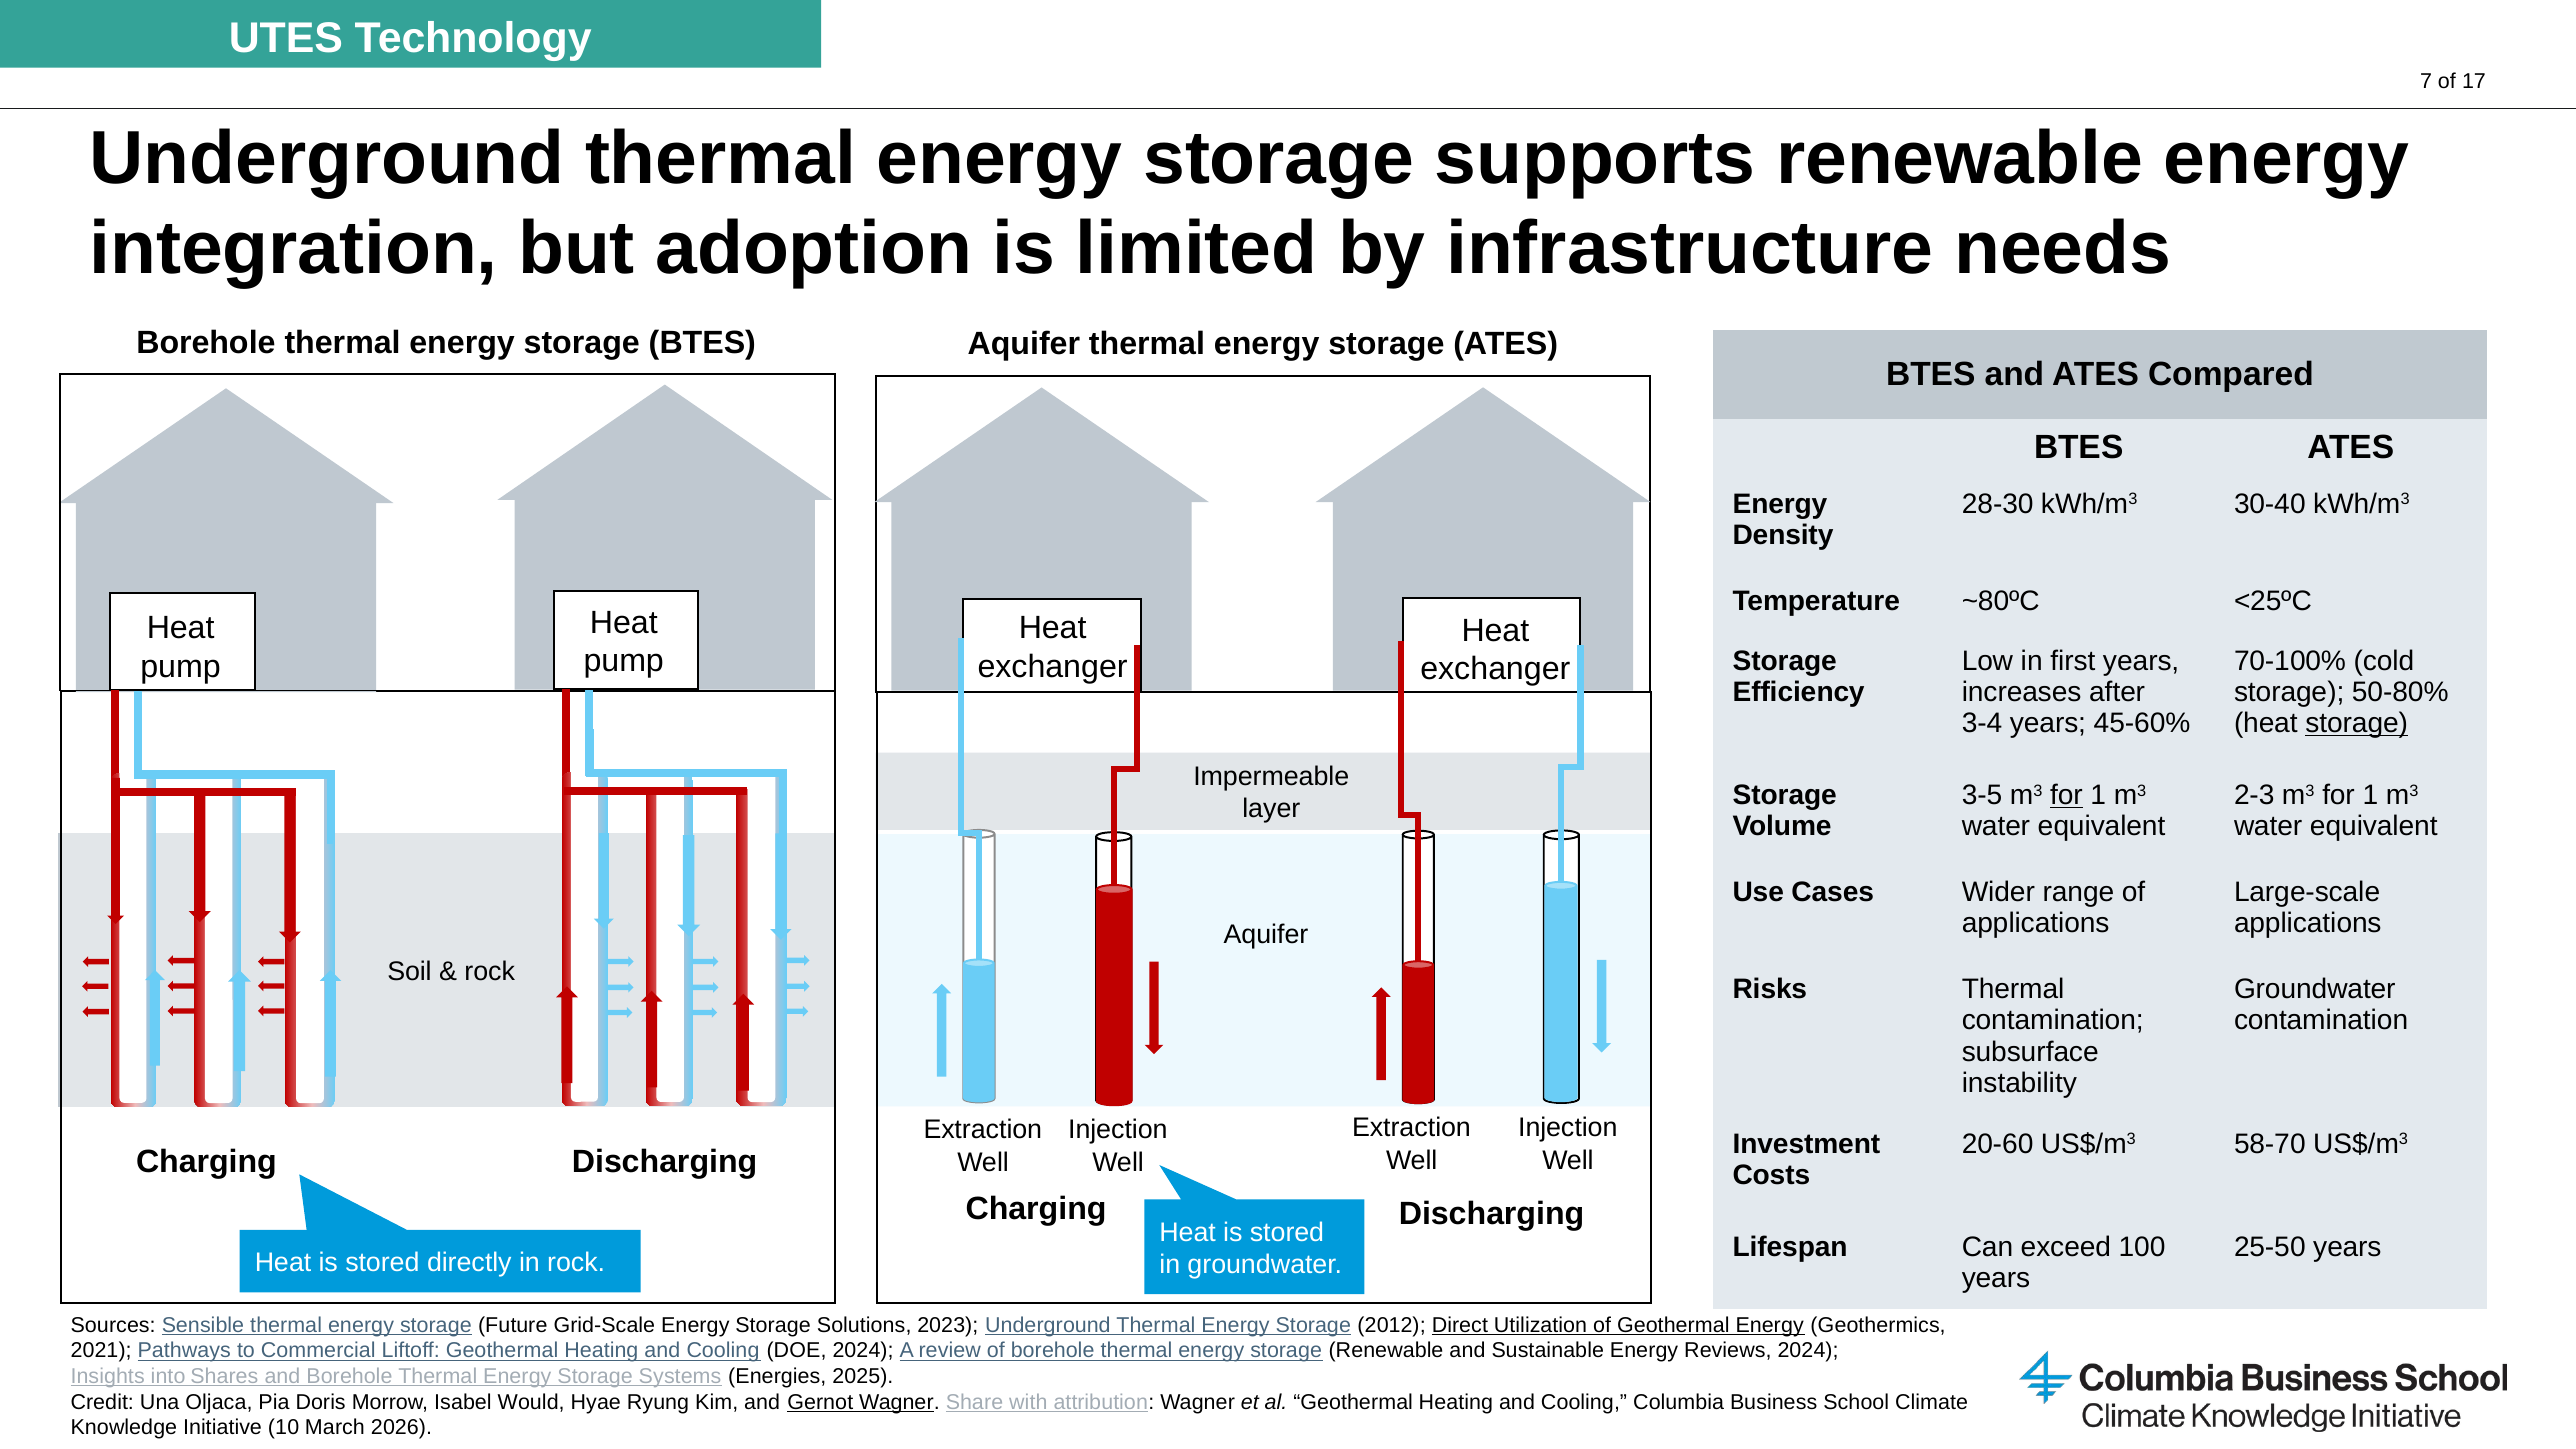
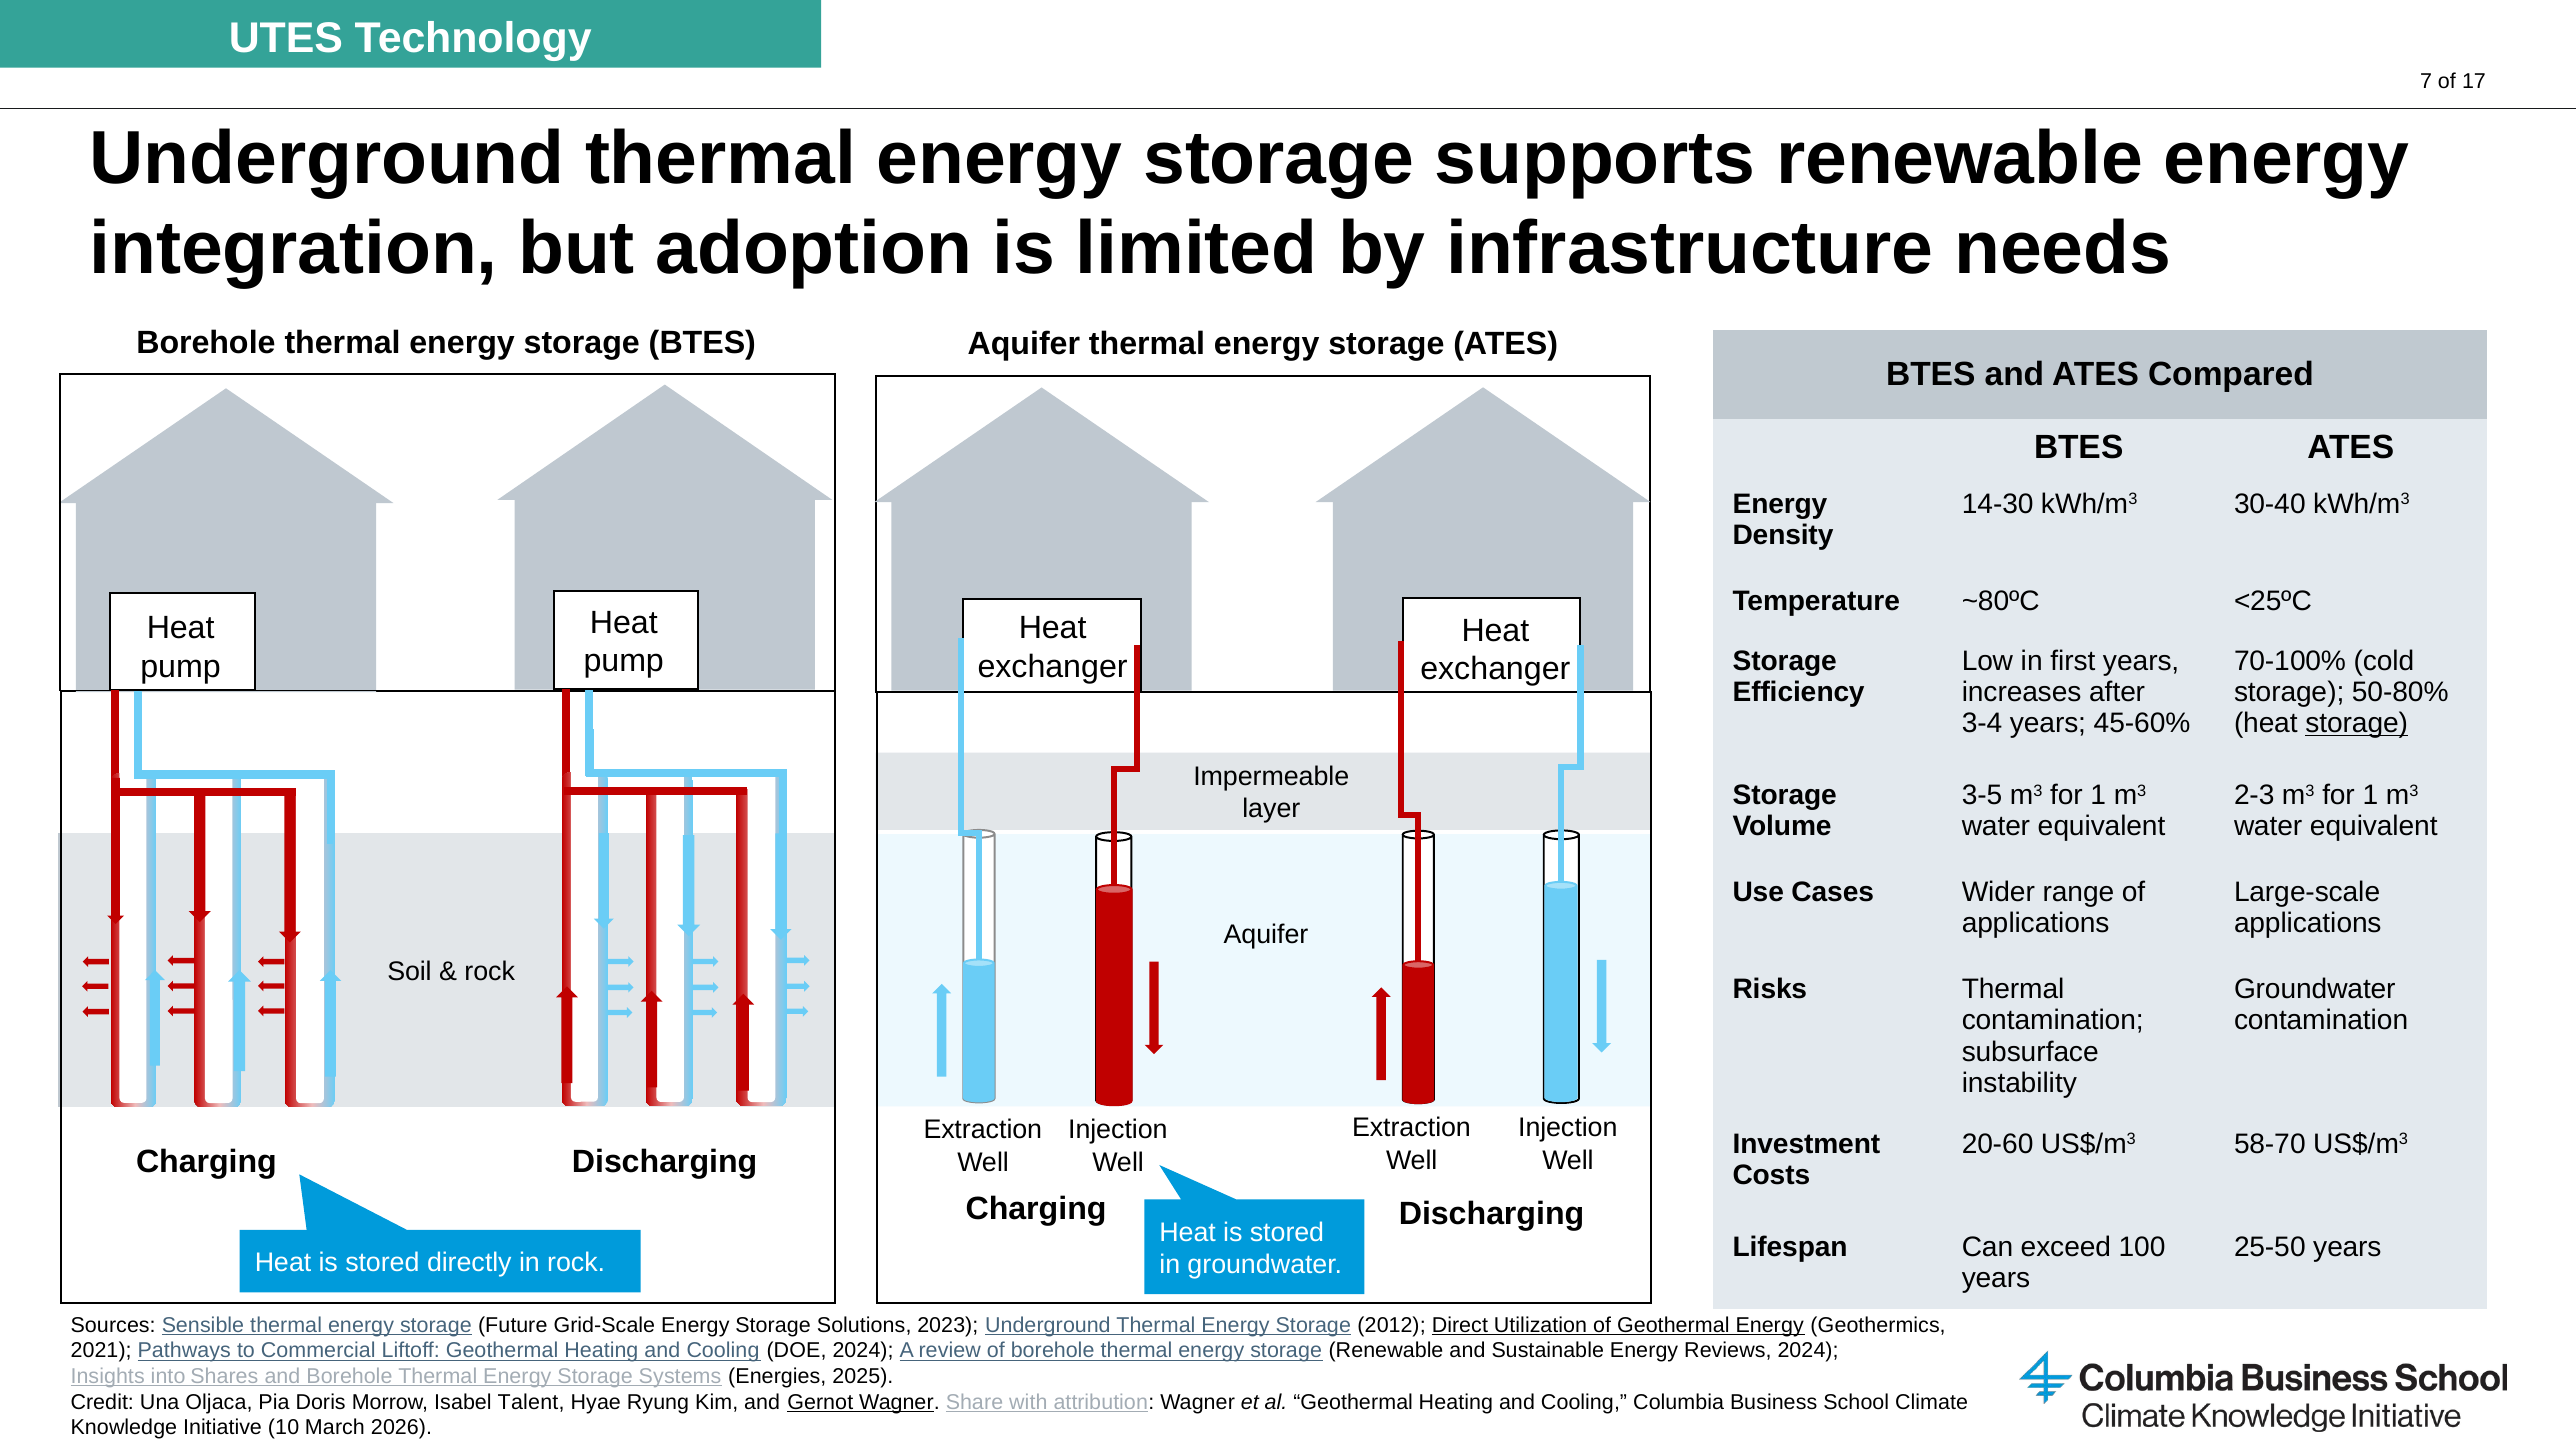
28-30: 28-30 -> 14-30 (1998, 504)
for underline: present -> none (2066, 795)
Would: Would -> Talent (531, 1402)
